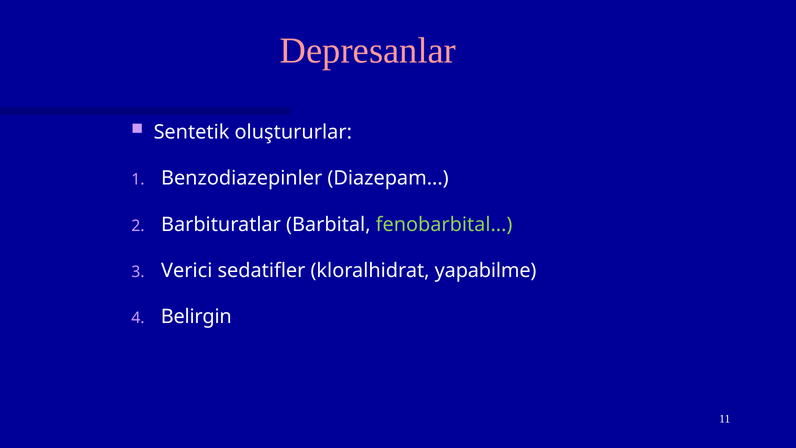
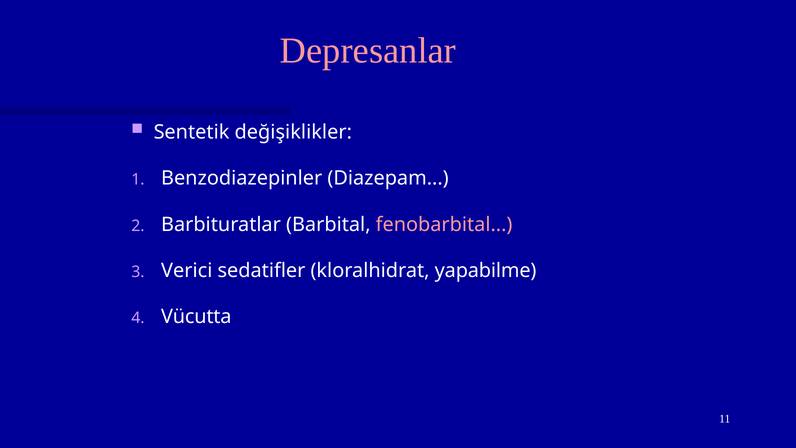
oluştururlar: oluştururlar -> değişiklikler (293, 132)
fenobarbital colour: light green -> pink (444, 224)
Belirgin: Belirgin -> Vücutta (196, 317)
